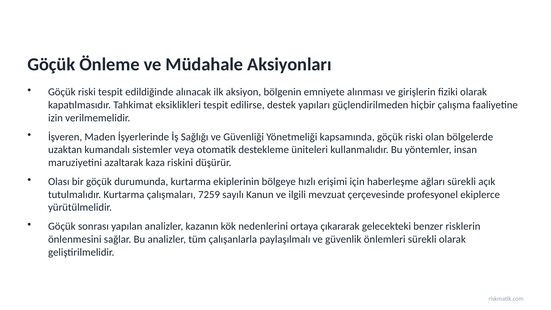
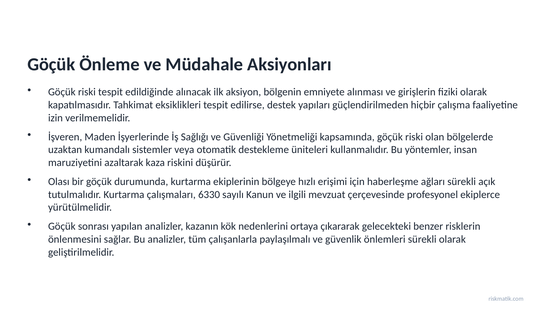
7259: 7259 -> 6330 (209, 194)
